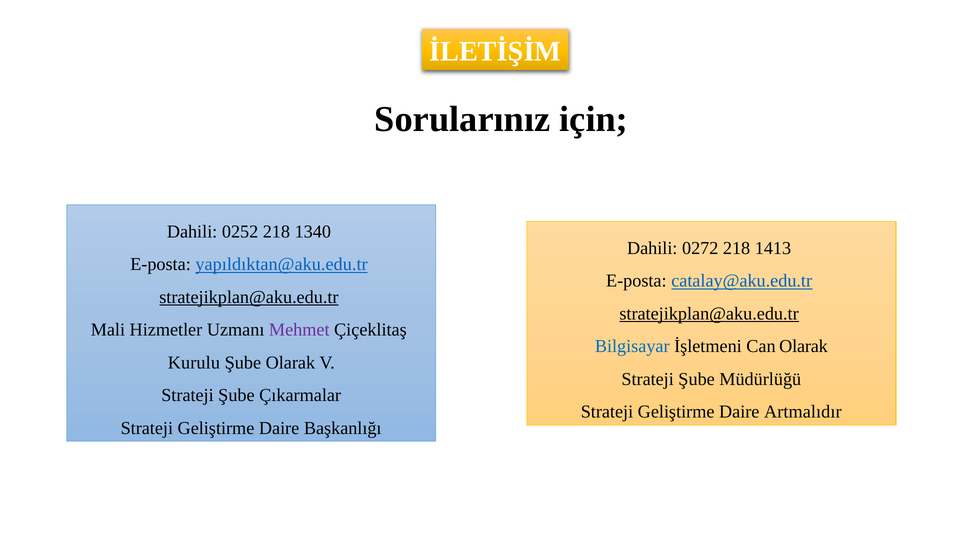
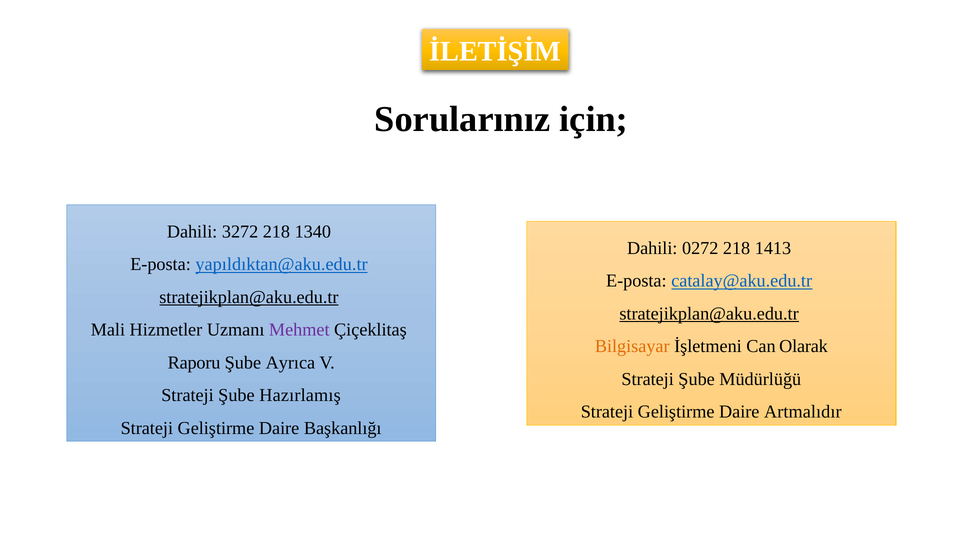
0252: 0252 -> 3272 (240, 232)
Bilgisayar colour: blue -> orange (632, 347)
Kurulu: Kurulu -> Raporu (194, 363)
Şube Olarak: Olarak -> Ayrıca (290, 363)
Çıkarmalar: Çıkarmalar -> Hazırlamış (300, 396)
